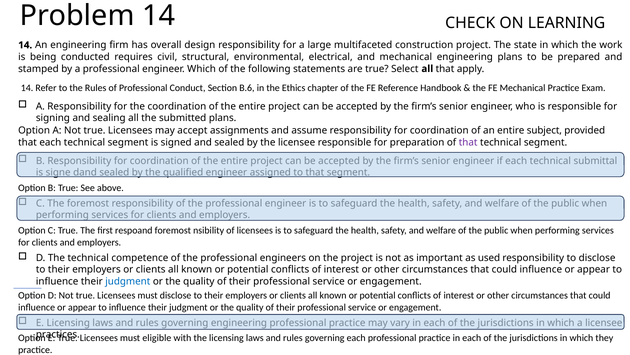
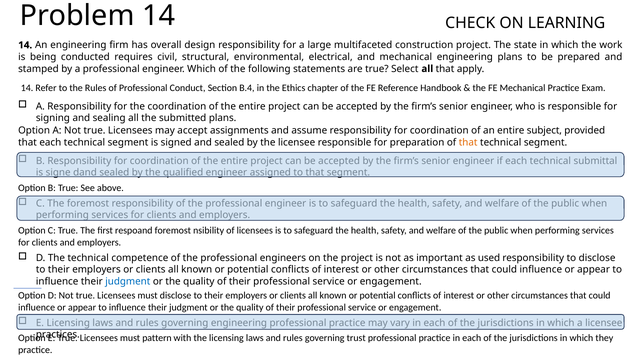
B.6: B.6 -> B.4 (247, 88)
that colour: purple -> orange (468, 142)
eligible: eligible -> pattern (157, 338)
governing each: each -> trust (356, 338)
